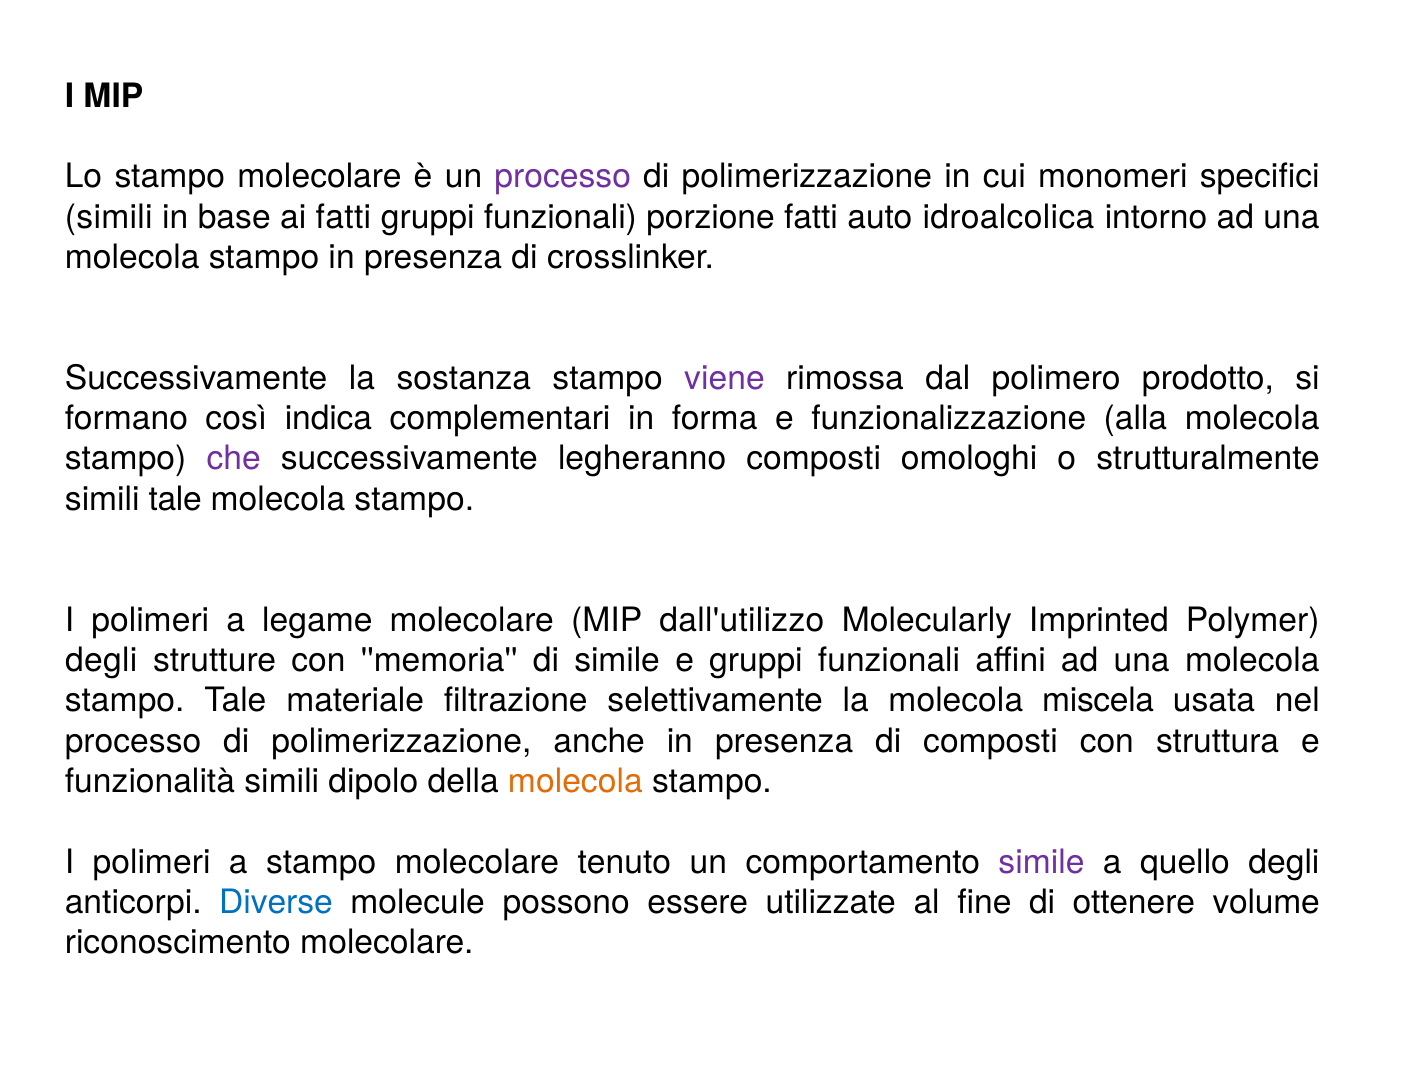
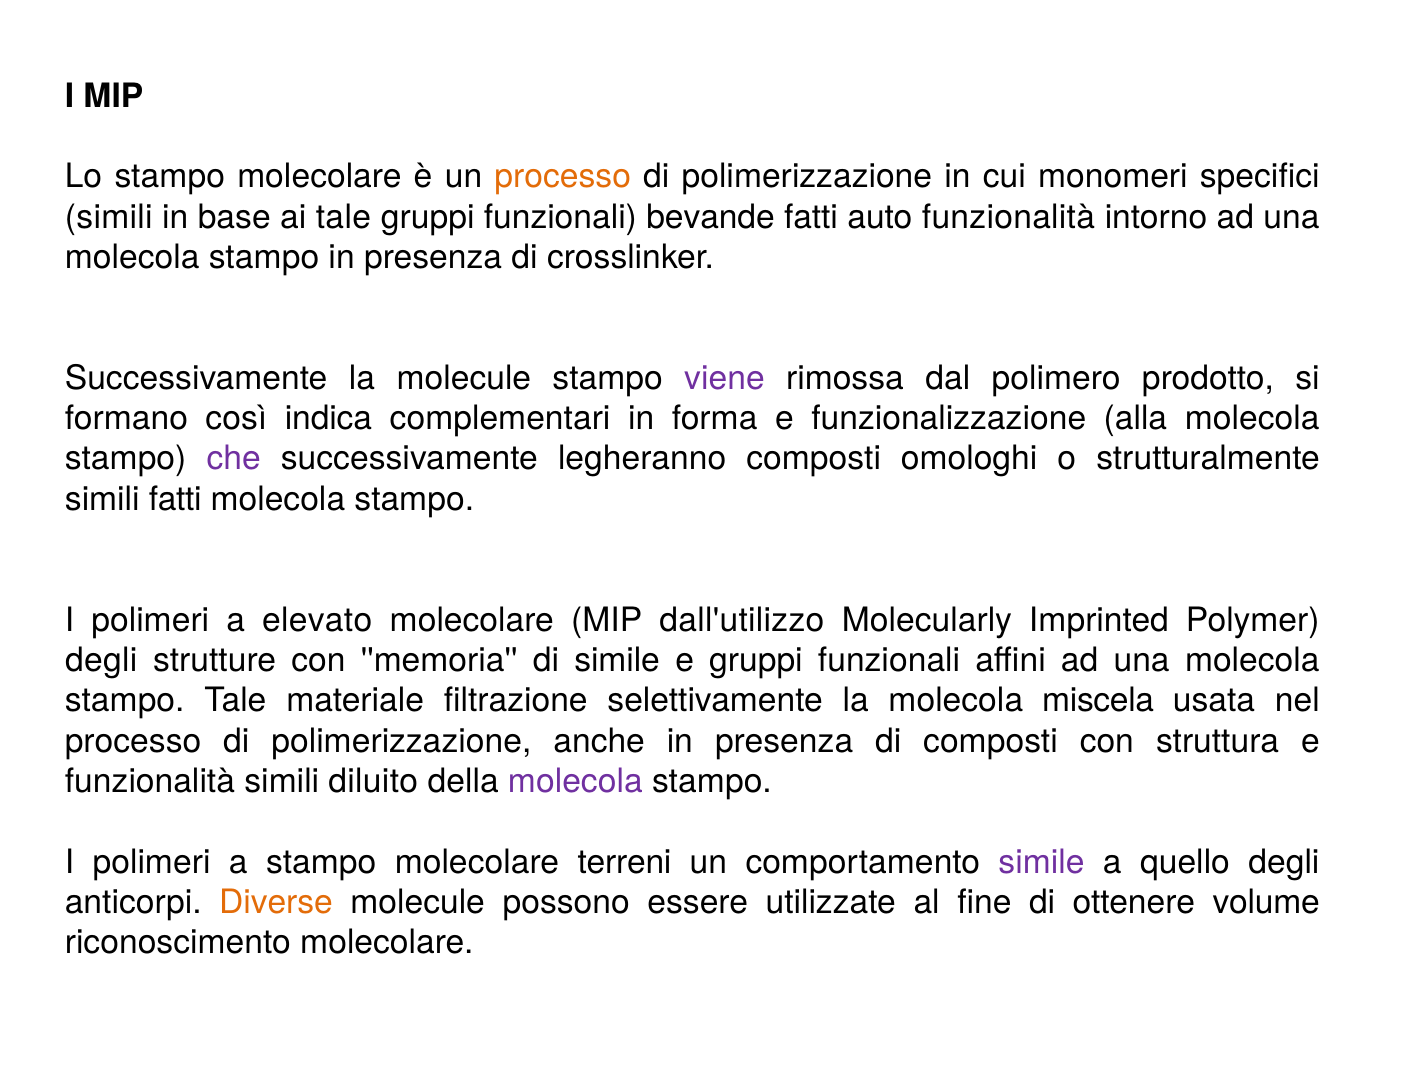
processo colour: purple -> orange (563, 177)
ai fatti: fatti -> tale (343, 217)
porzione: porzione -> bevande (711, 217)
auto idroalcolica: idroalcolica -> funzionalità (1008, 217)
la sostanza: sostanza -> molecule (464, 378)
simili tale: tale -> fatti (175, 499)
legame: legame -> elevato (317, 620)
dipolo: dipolo -> diluito (373, 782)
molecola colour: orange -> purple (575, 782)
tenuto: tenuto -> terreni (625, 862)
Diverse colour: blue -> orange (276, 903)
